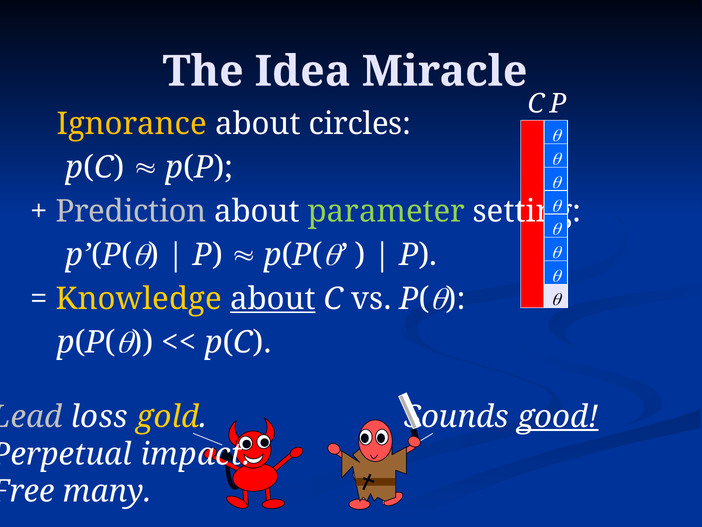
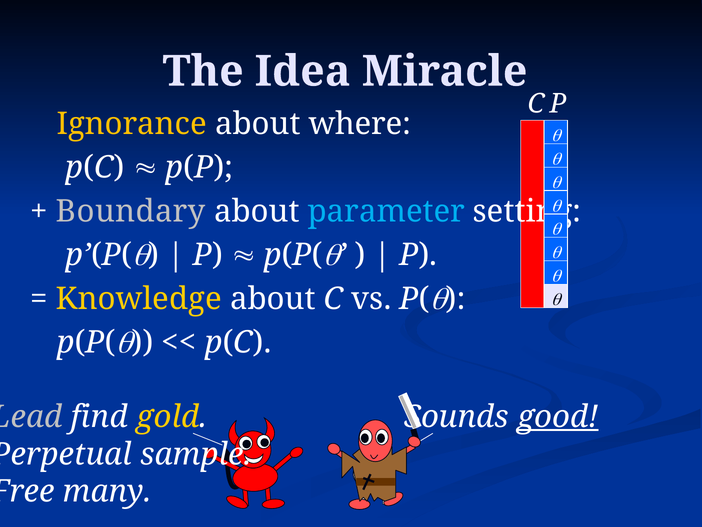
circles: circles -> where (360, 124)
Prediction: Prediction -> Boundary (131, 211)
parameter colour: light green -> light blue (386, 211)
about underline: present -> none (273, 299)
loss: loss -> find (99, 416)
impact: impact -> sample (196, 454)
